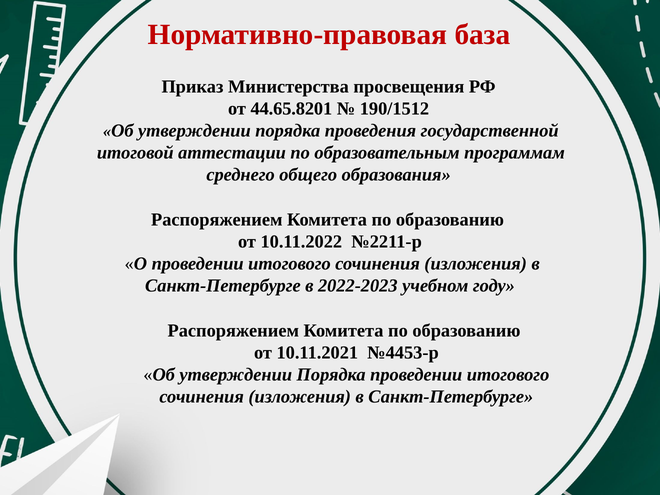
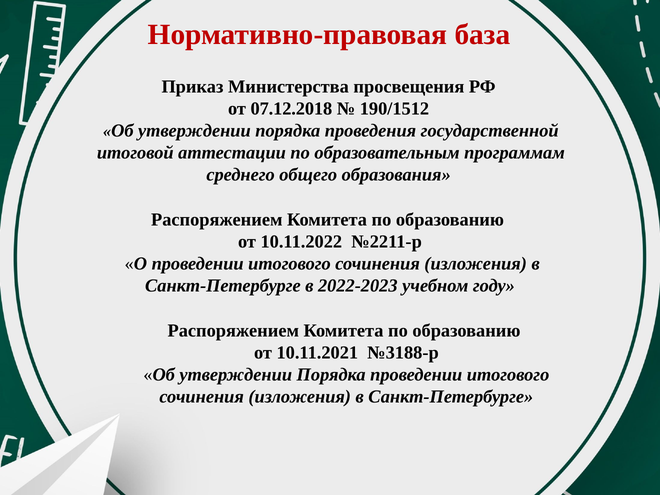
44.65.8201: 44.65.8201 -> 07.12.2018 (291, 109)
№4453-р: №4453-р -> №3188-р (403, 353)
